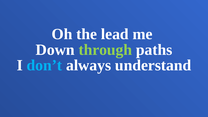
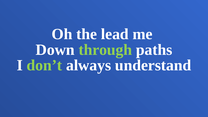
don’t colour: light blue -> light green (44, 65)
